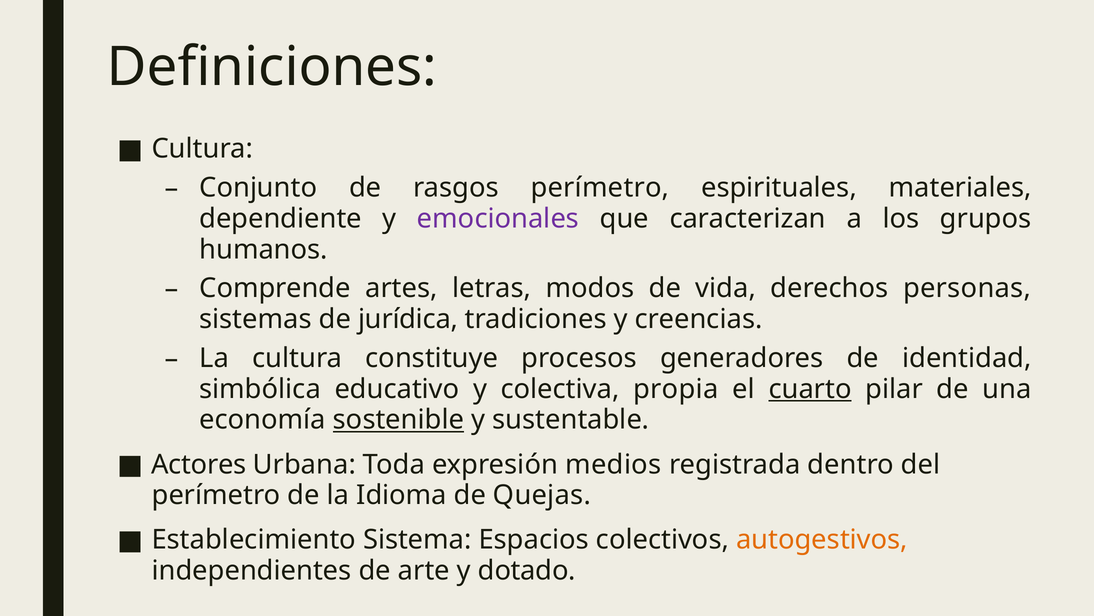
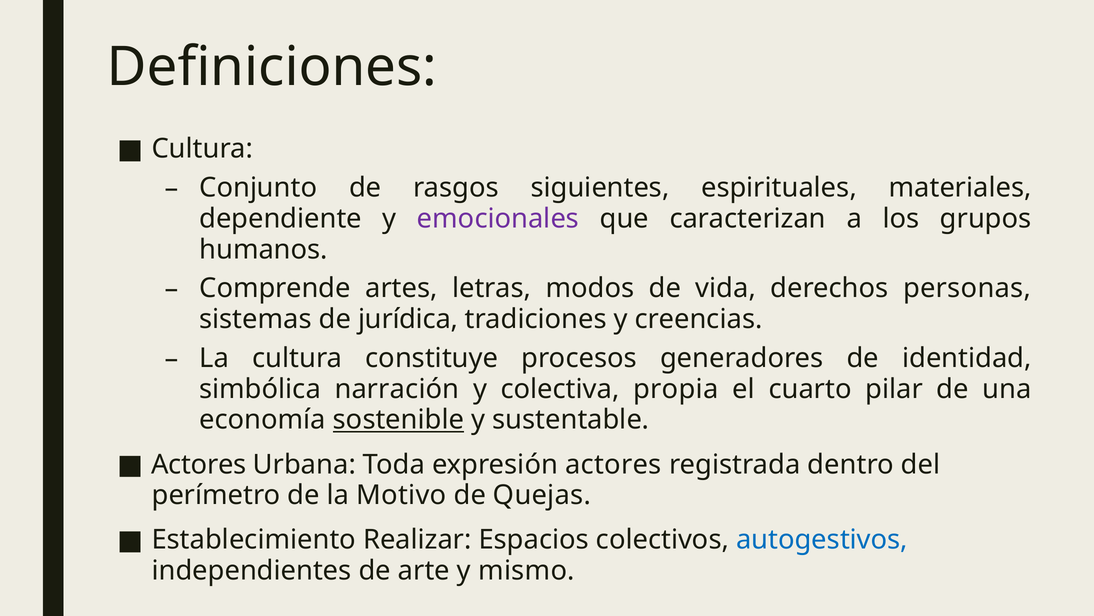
rasgos perímetro: perímetro -> siguientes (600, 188)
educativo: educativo -> narración (397, 389)
cuarto underline: present -> none (810, 389)
expresión medios: medios -> actores (613, 464)
Idioma: Idioma -> Motivo (401, 495)
Sistema: Sistema -> Realizar (417, 539)
autogestivos colour: orange -> blue (822, 539)
dotado: dotado -> mismo (527, 570)
